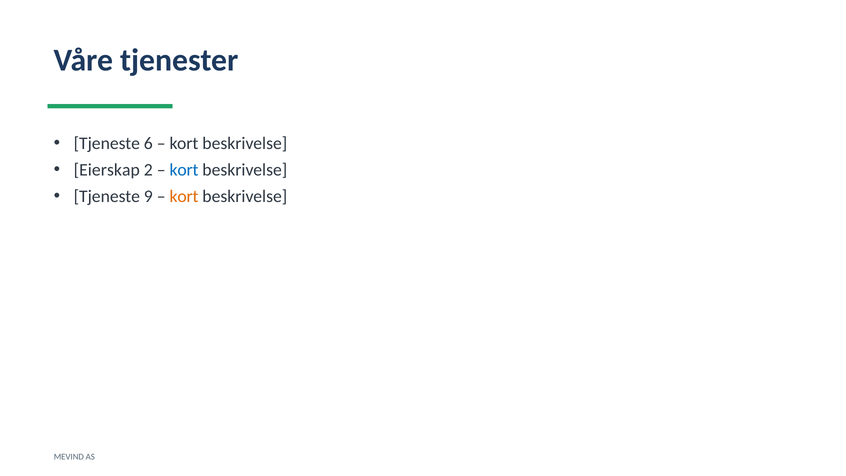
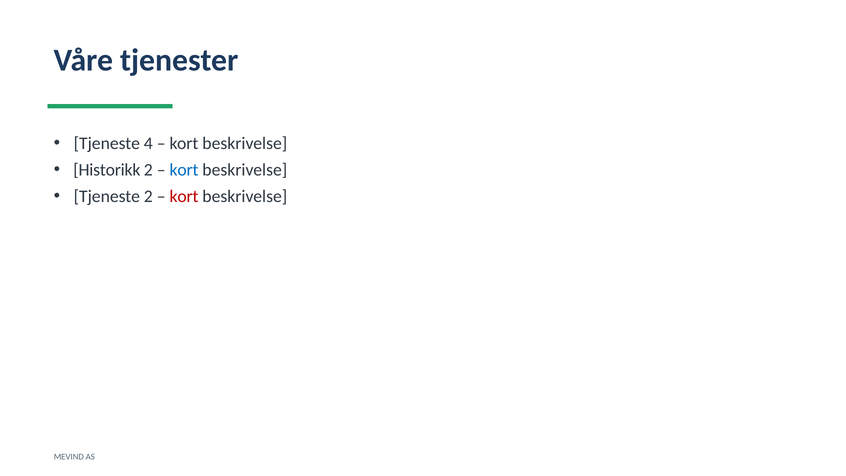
6: 6 -> 4 (148, 143)
Eierskap: Eierskap -> Historikk (107, 170)
Tjeneste 9: 9 -> 2 (148, 196)
kort colour: orange -> red (184, 196)
